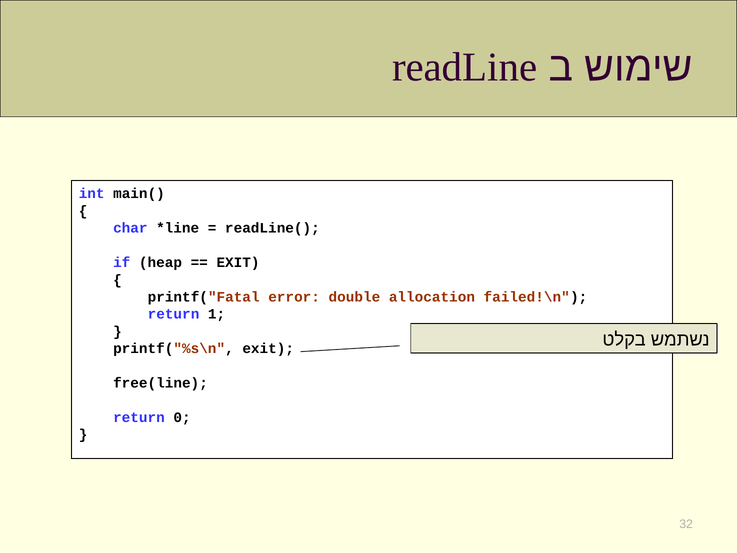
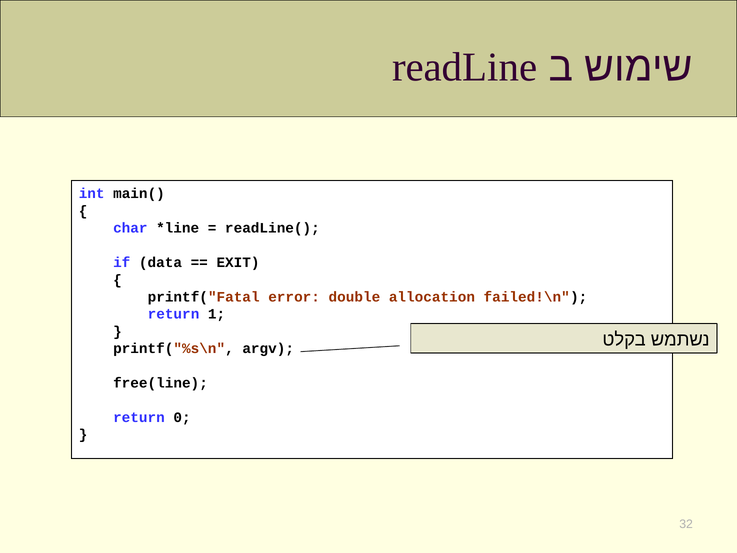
heap: heap -> data (160, 263)
printf("%s\n exit: exit -> argv (268, 349)
